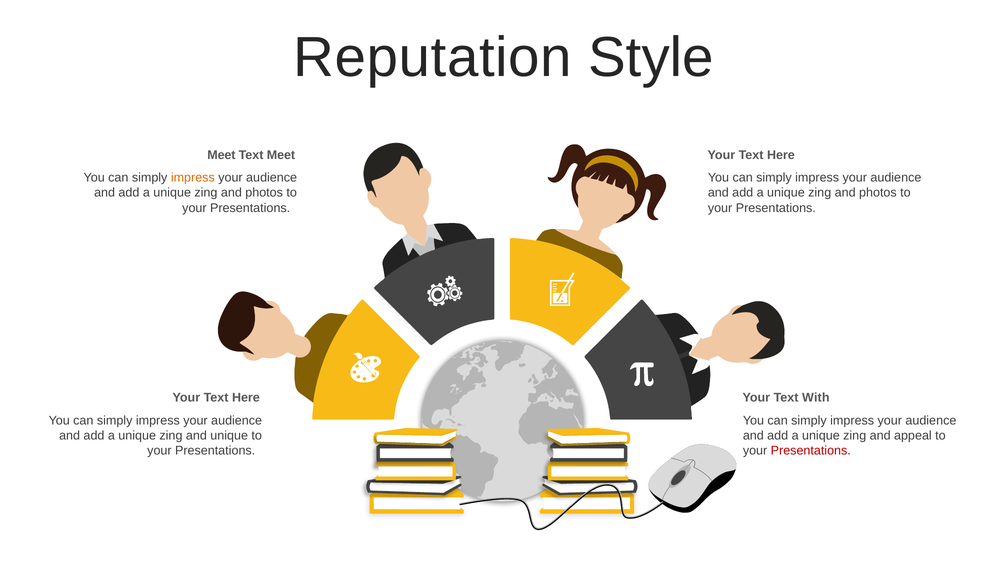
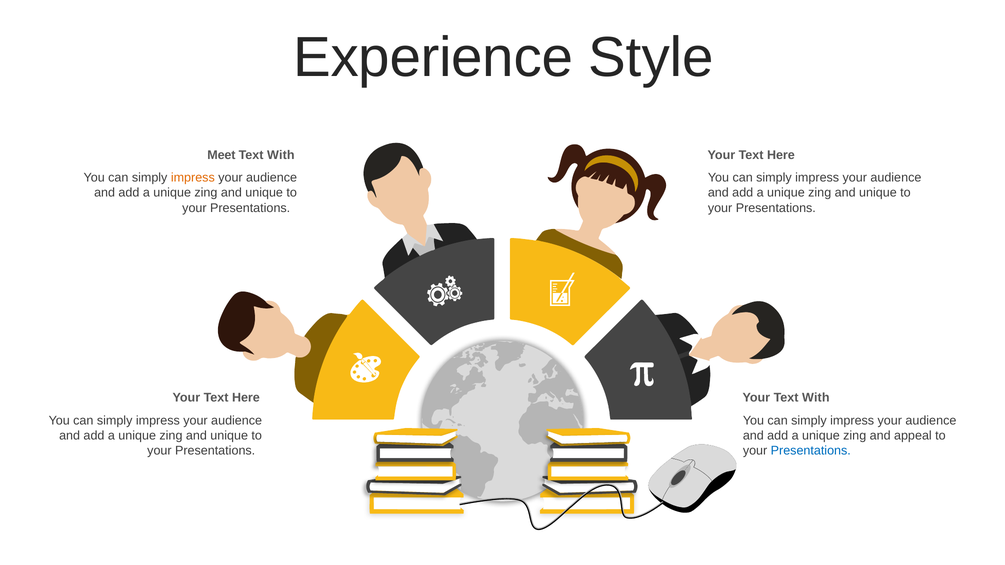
Reputation: Reputation -> Experience (433, 57)
Meet: Meet -> With (281, 155)
photos: photos -> unique (264, 193)
photos: photos -> unique (878, 193)
Presentations colour: red -> blue (811, 451)
